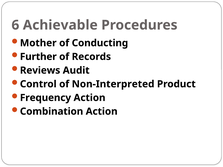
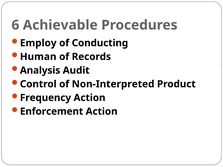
Mother: Mother -> Employ (38, 43)
Further: Further -> Human (38, 57)
Reviews: Reviews -> Analysis (40, 70)
Combination: Combination -> Enforcement (52, 112)
